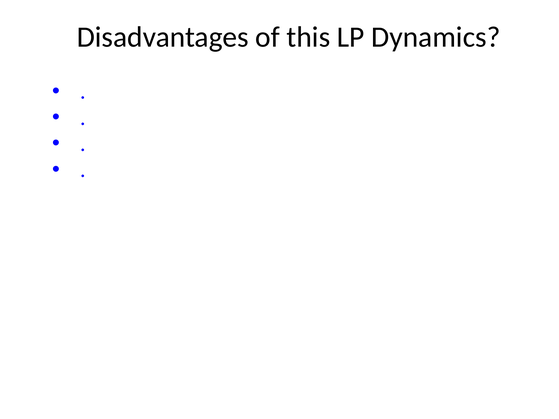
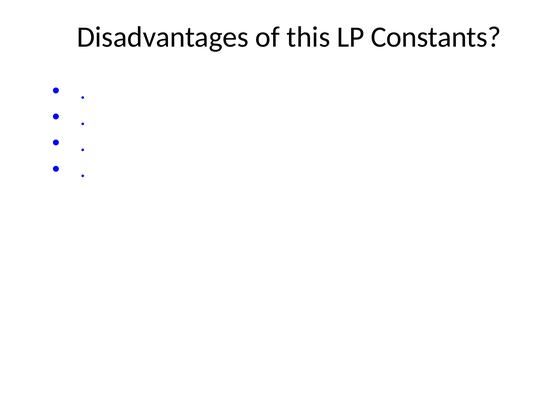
Dynamics: Dynamics -> Constants (436, 37)
